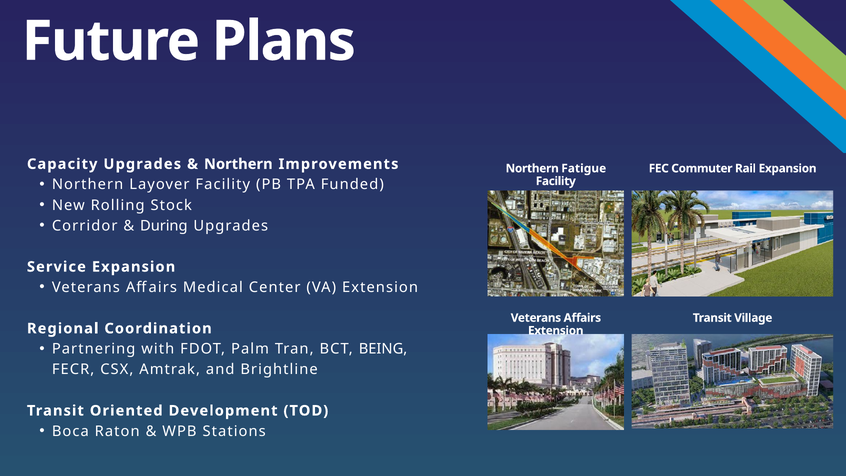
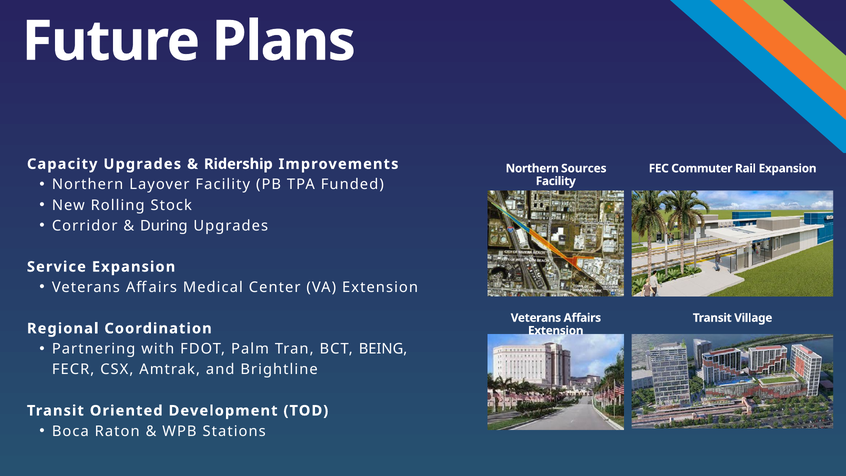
Northern: Northern -> Ridership (238, 164)
Fatigue: Fatigue -> Sources (584, 168)
